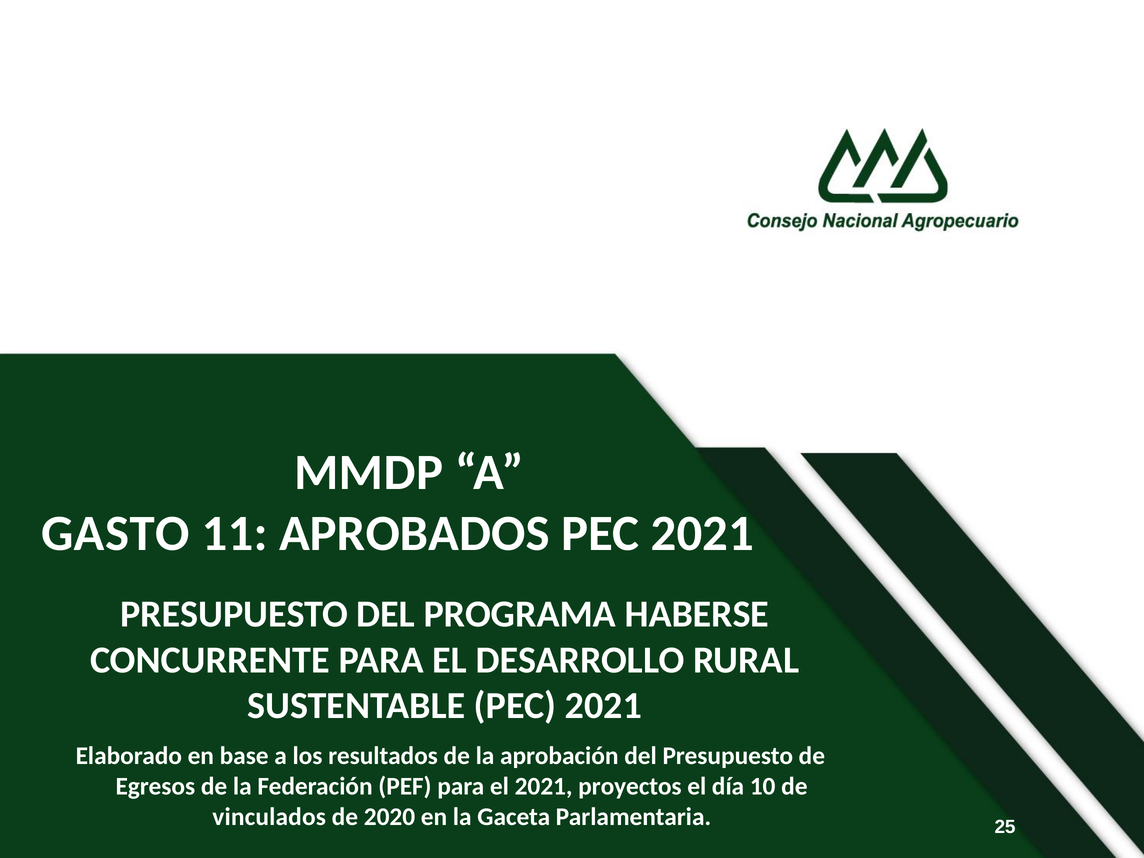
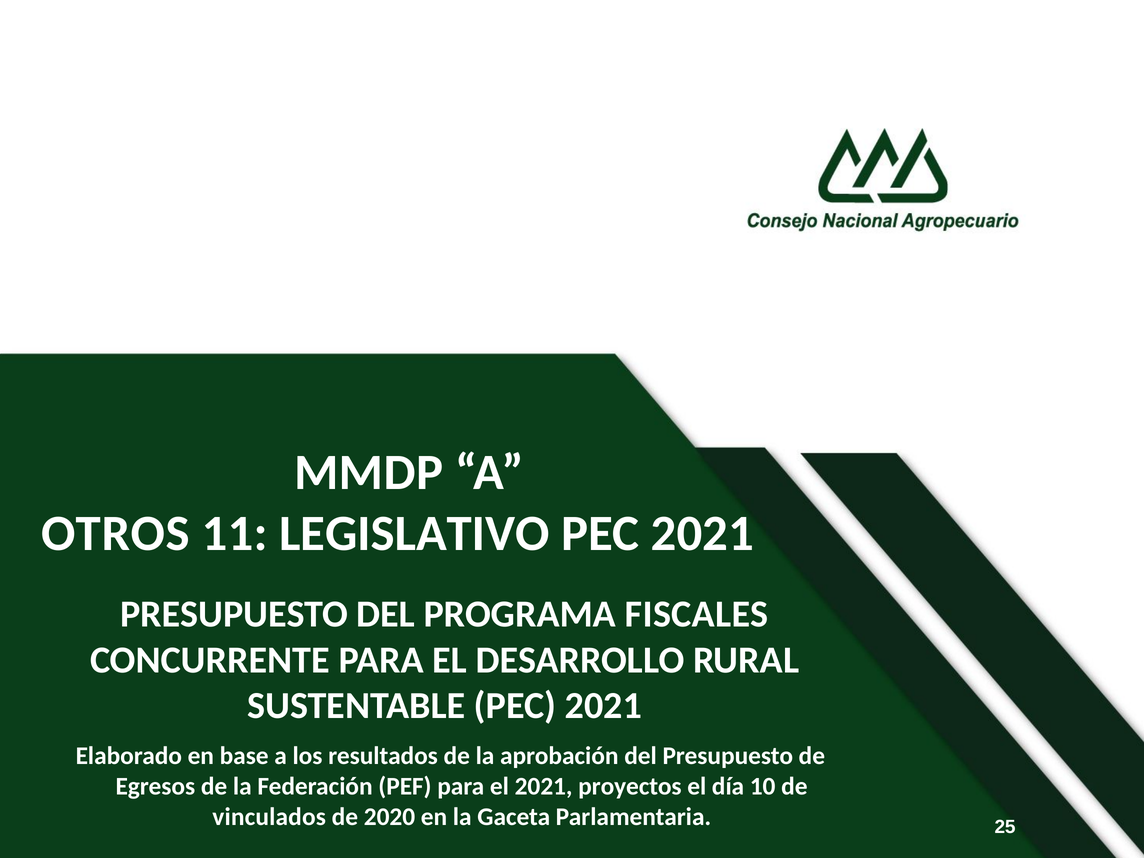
GASTO: GASTO -> OTROS (115, 534)
APROBADOS: APROBADOS -> LEGISLATIVO (414, 534)
HABERSE: HABERSE -> FISCALES (697, 614)
